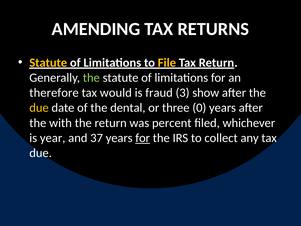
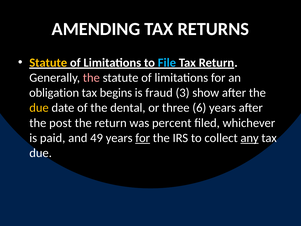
File colour: yellow -> light blue (167, 63)
the colour: light green -> pink (91, 78)
therefore: therefore -> obligation (54, 93)
would: would -> begins (116, 93)
0: 0 -> 6 (199, 108)
with: with -> post (60, 123)
year: year -> paid (53, 138)
37: 37 -> 49 (97, 138)
any underline: none -> present (250, 138)
